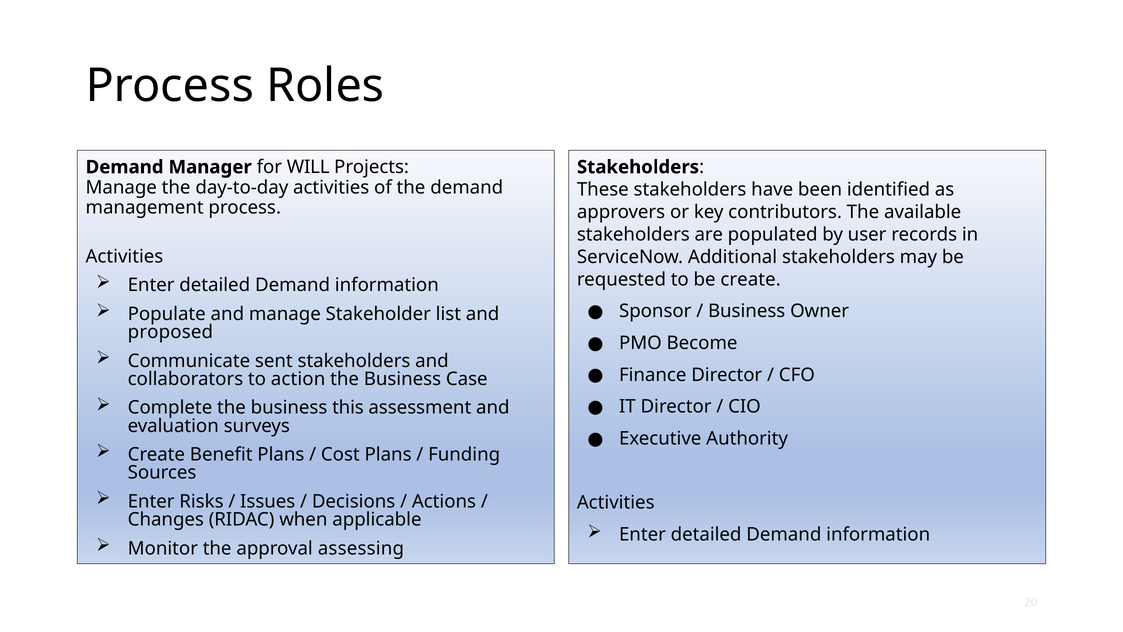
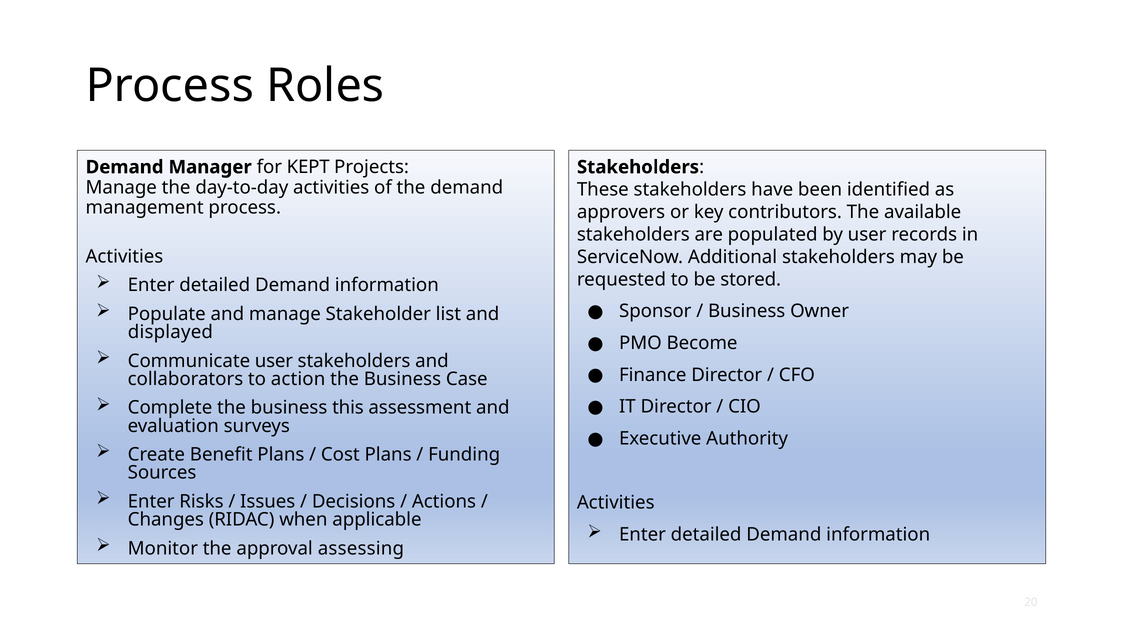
WILL: WILL -> KEPT (308, 167)
be create: create -> stored (751, 279)
proposed: proposed -> displayed (170, 332)
Communicate sent: sent -> user (274, 361)
